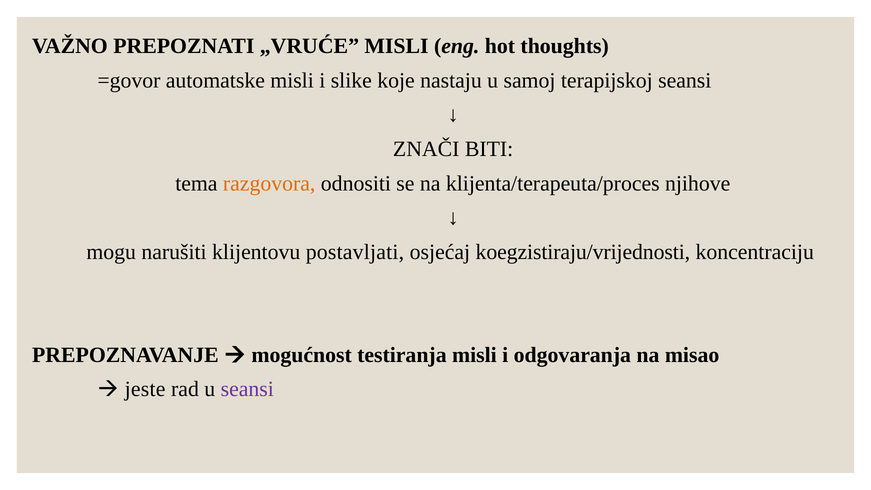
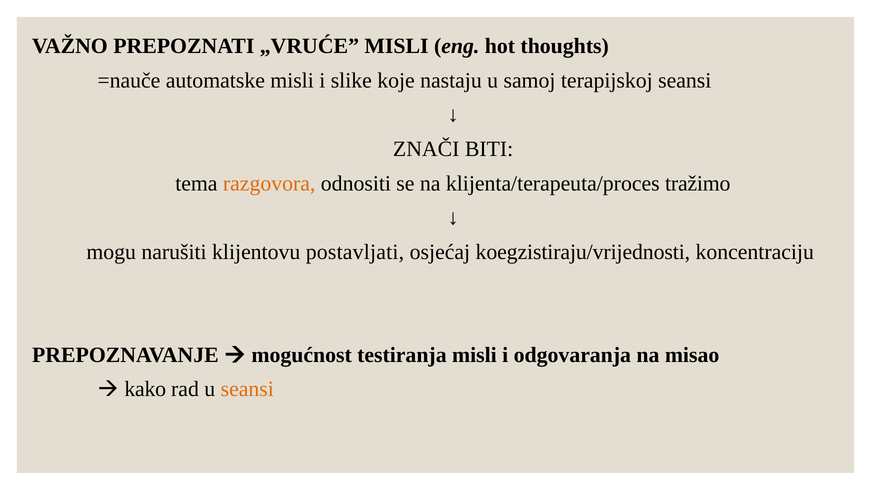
=govor: =govor -> =nauče (129, 80)
njihove: njihove -> tražimo (698, 183)
jeste: jeste -> kako (145, 389)
seansi colour: purple -> orange (247, 389)
